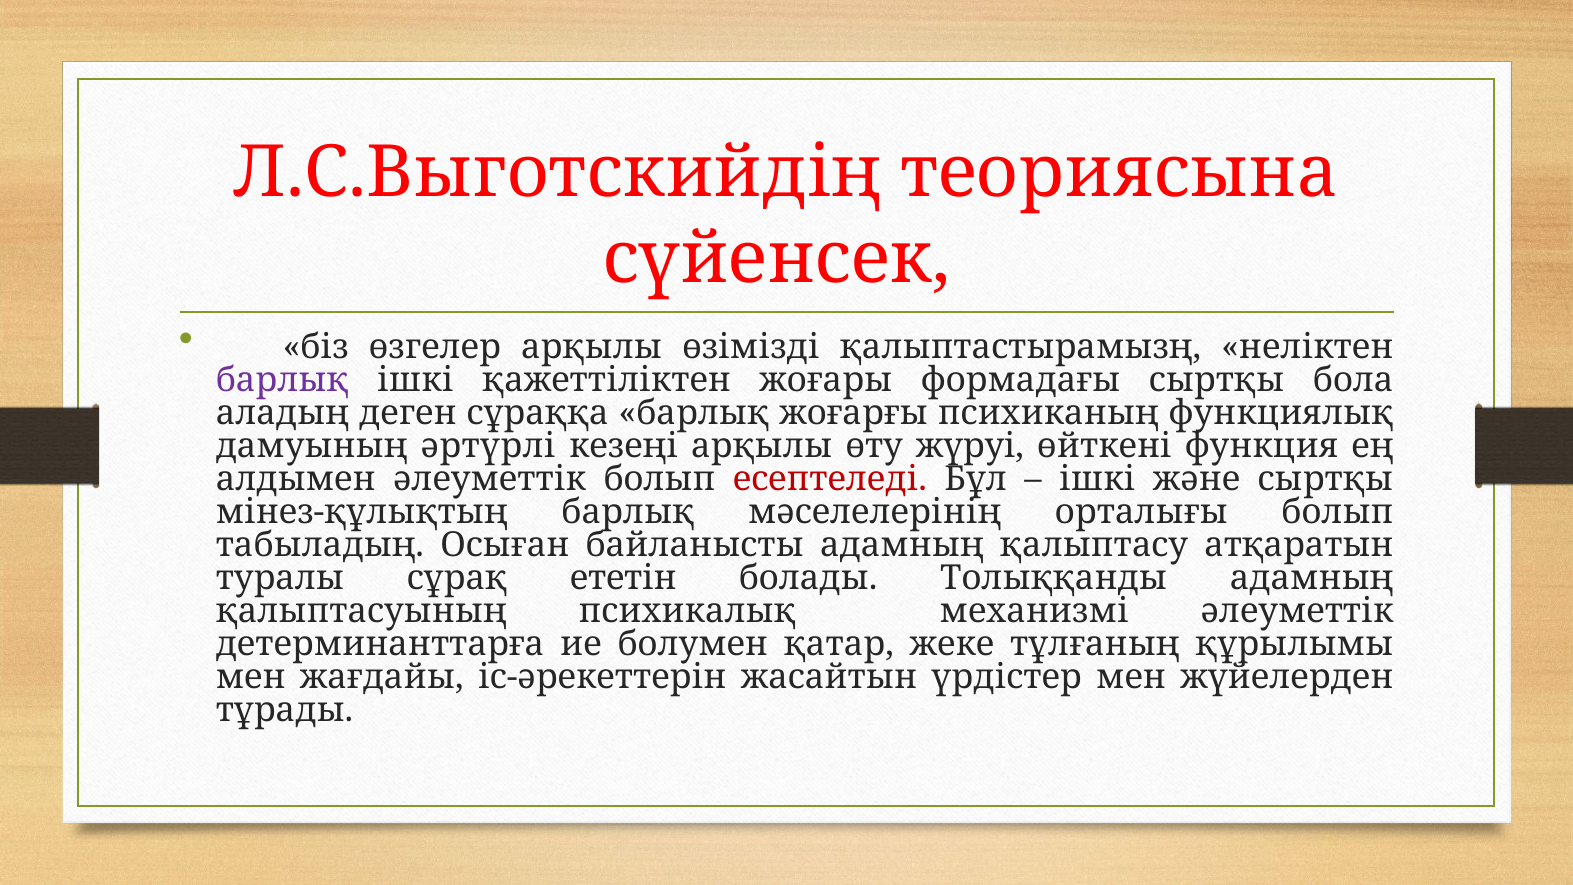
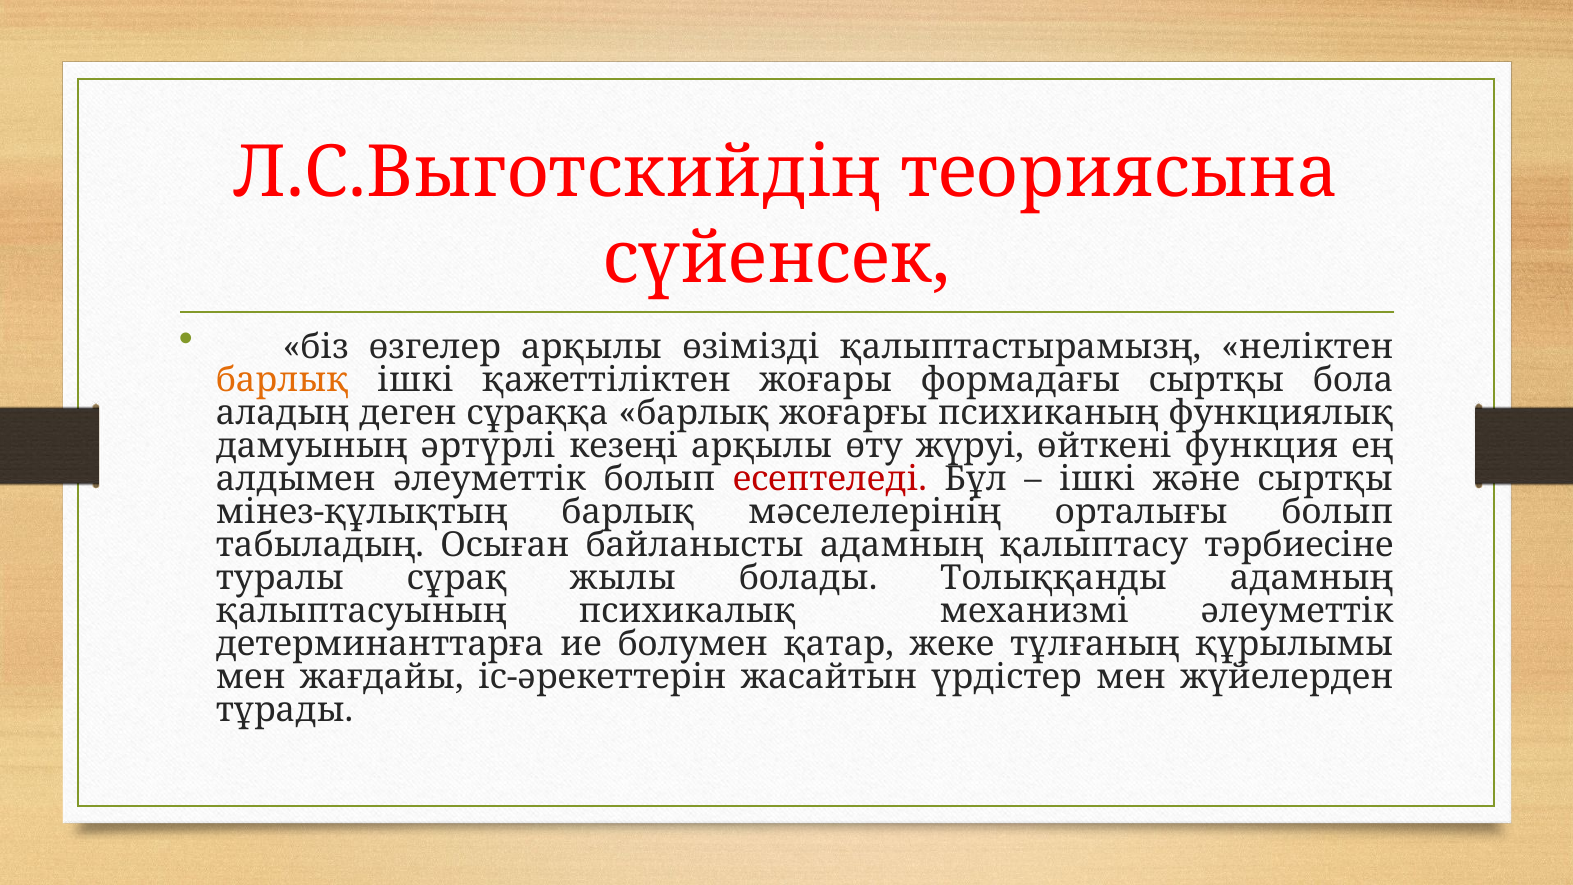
барлық colour: purple -> orange (282, 380)
атқаратын: атқаратын -> тəрбиесіне (1299, 545)
ететін: ететін -> жылы (623, 578)
